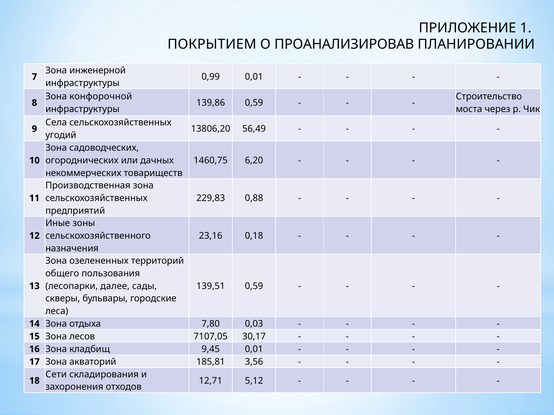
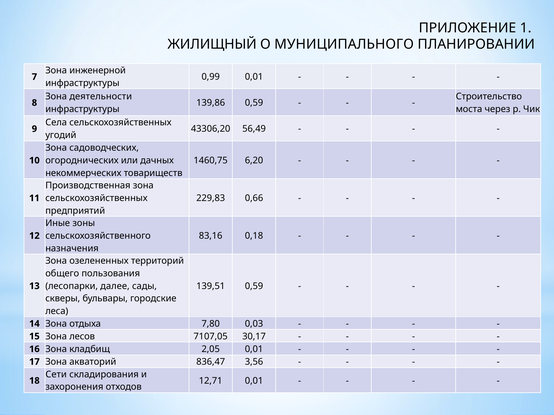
ПОКРЫТИЕМ: ПОКРЫТИЕМ -> ЖИЛИЩНЫЙ (212, 44)
ПРОАНАЛИЗИРОВАВ: ПРОАНАЛИЗИРОВАВ -> МУНИЦИПАЛЬНОГО (344, 44)
конфорочной: конфорочной -> деятельности (101, 97)
13806,20: 13806,20 -> 43306,20 (211, 129)
0,88: 0,88 -> 0,66 (254, 198)
23,16: 23,16 -> 83,16 (211, 236)
9,45: 9,45 -> 2,05 (211, 349)
185,81: 185,81 -> 836,47 (211, 362)
12,71 5,12: 5,12 -> 0,01 (254, 381)
